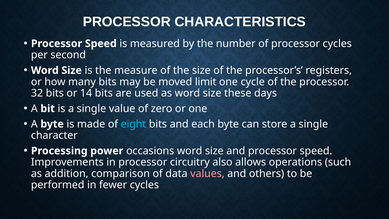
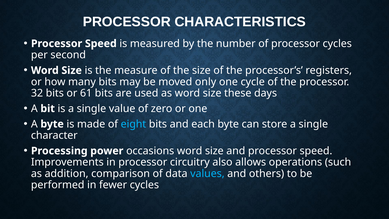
limit: limit -> only (206, 82)
14: 14 -> 61 (86, 93)
values colour: pink -> light blue (207, 173)
